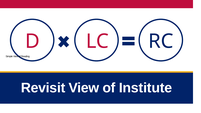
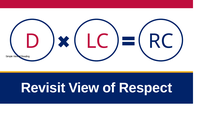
Institute: Institute -> Respect (145, 88)
